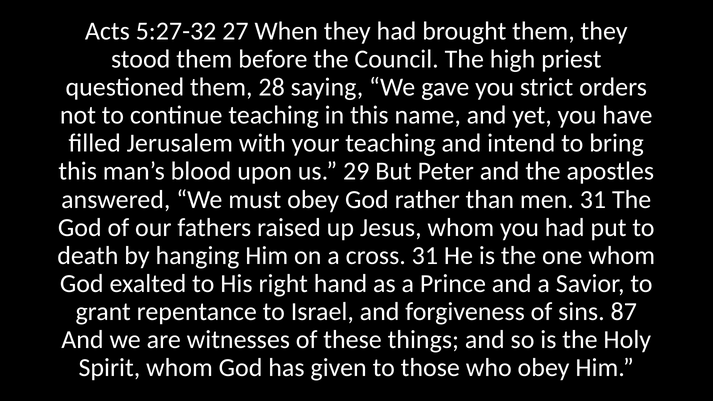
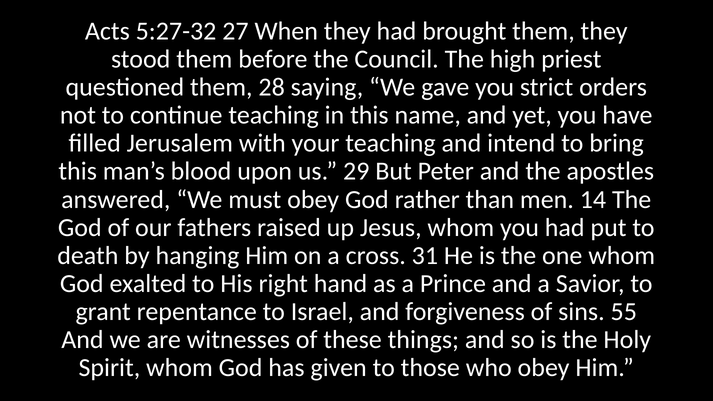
men 31: 31 -> 14 (593, 199)
87: 87 -> 55 (624, 312)
